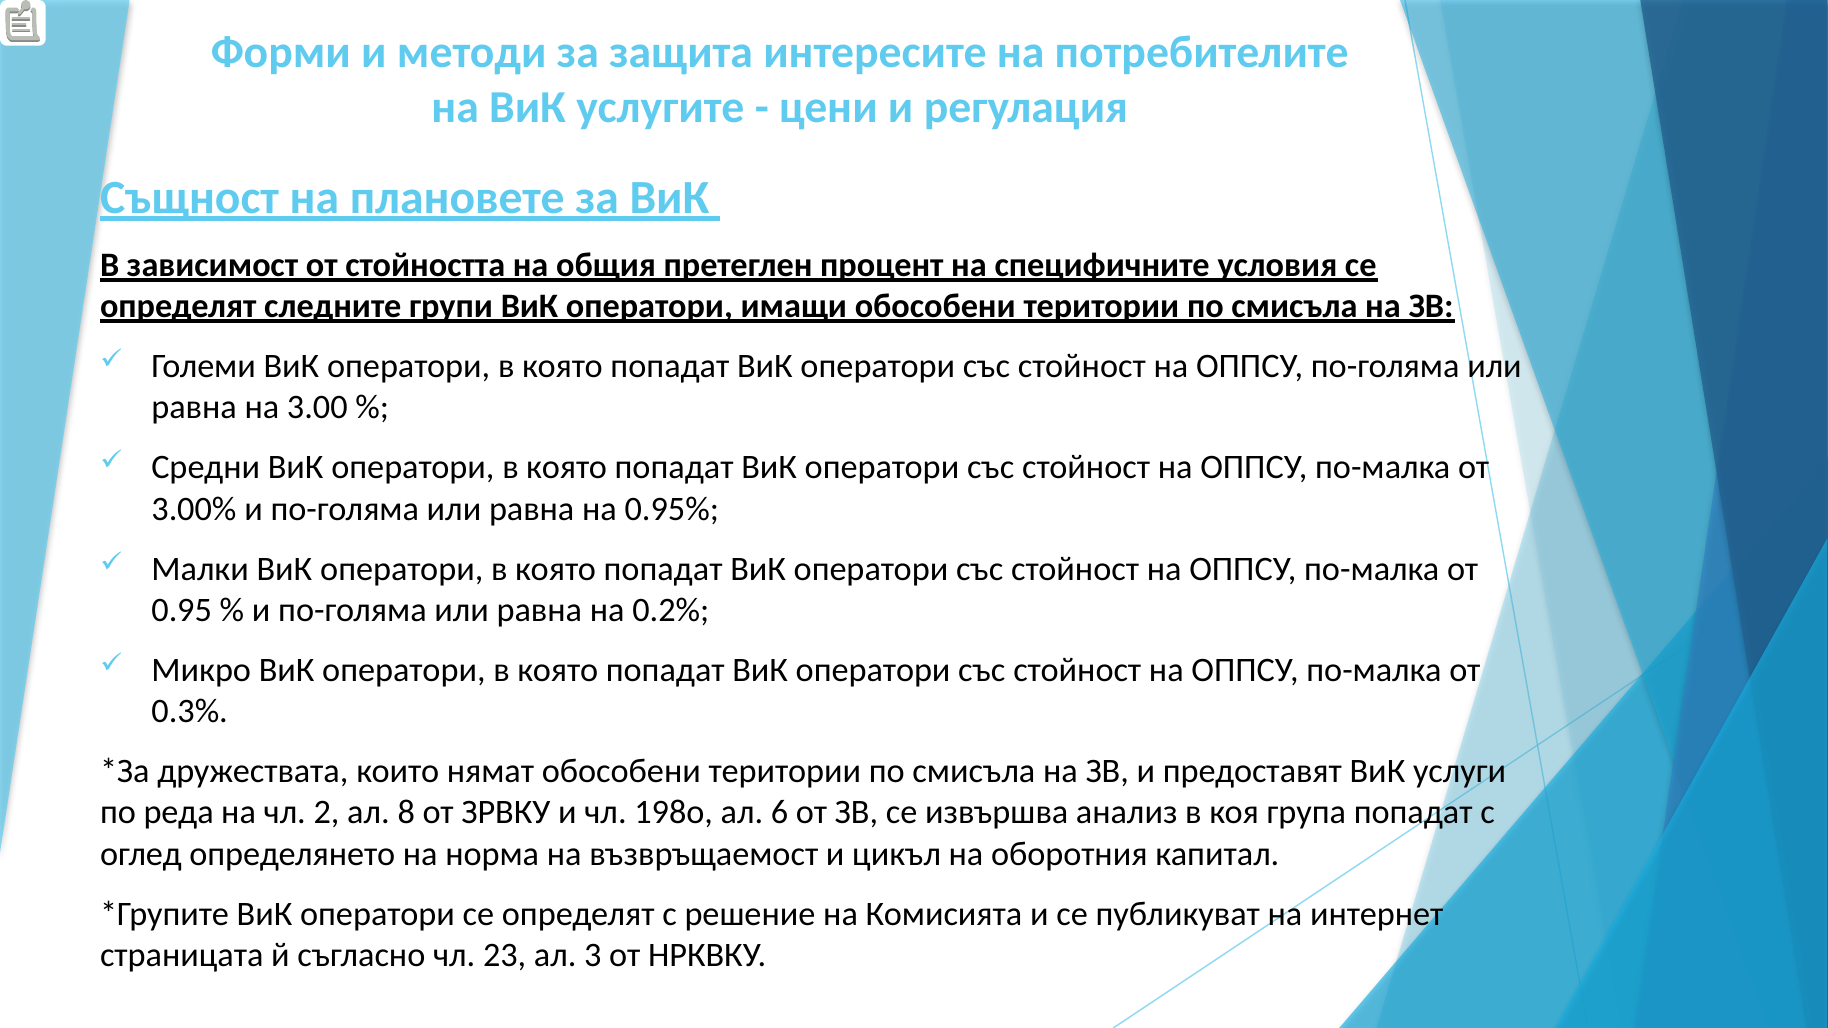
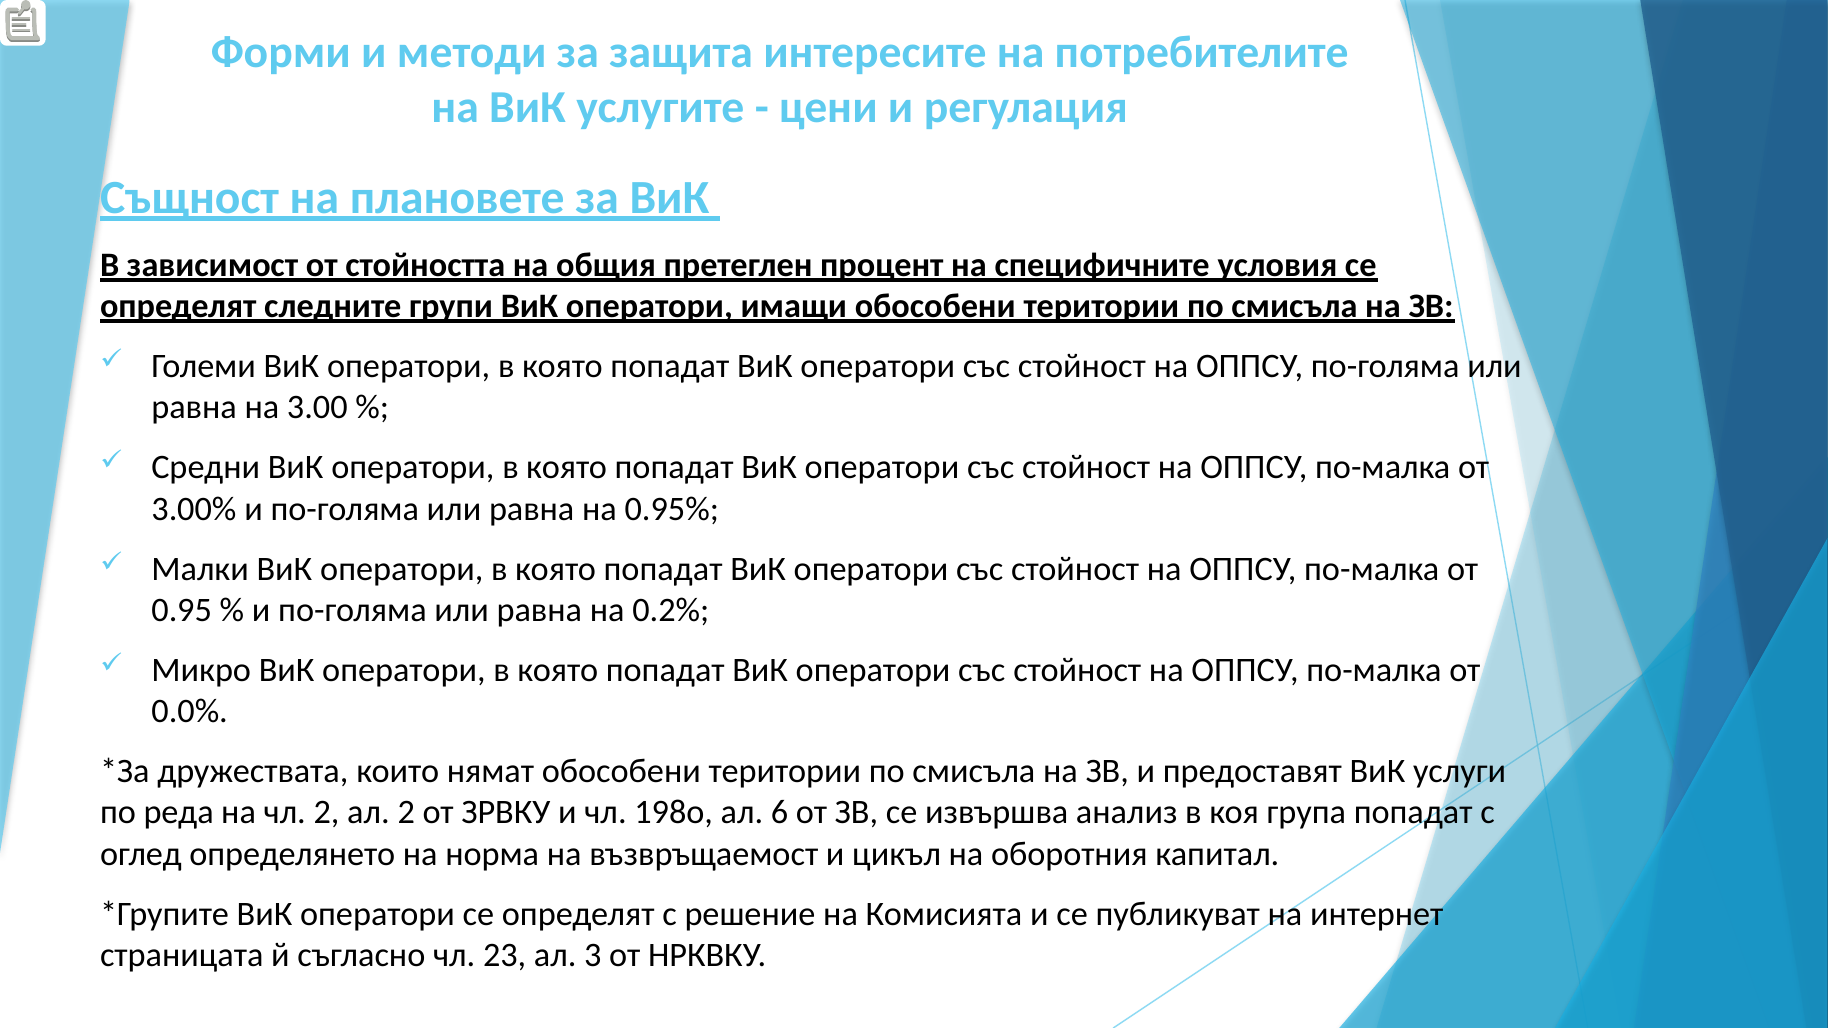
0.3%: 0.3% -> 0.0% (190, 711)
ал 8: 8 -> 2 (406, 813)
